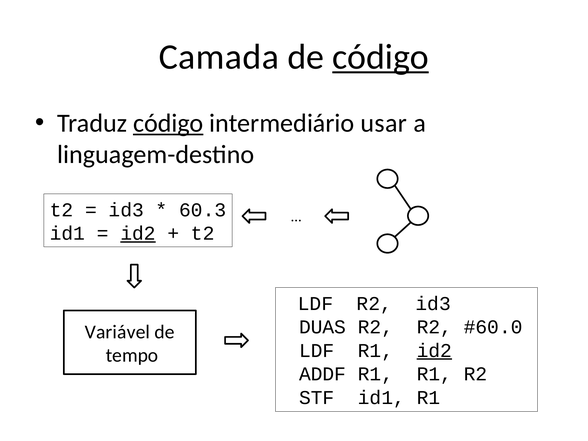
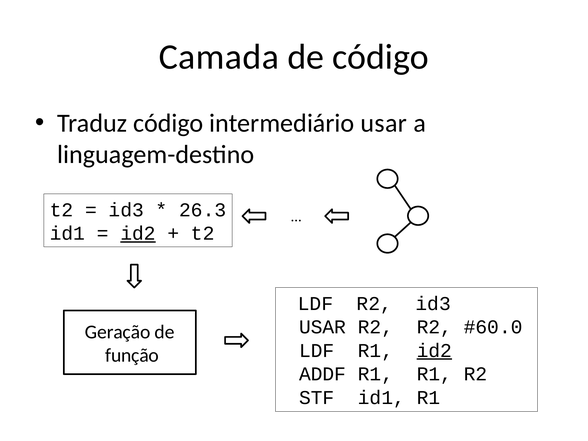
código underline: present -> none (381, 57)
código underline: present -> none (168, 123)
60.3: 60.3 -> 26.3 (203, 210)
DUAS: DUAS -> USAR (323, 327)
Variável: Variável -> Geração (118, 332)
tempo: tempo -> função (132, 355)
